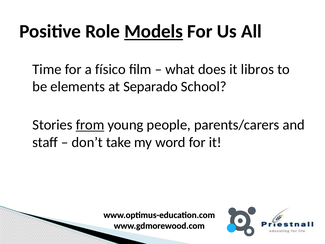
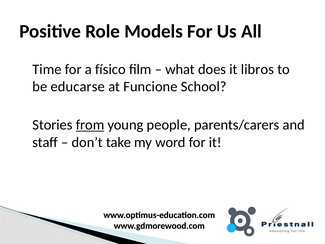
Models underline: present -> none (154, 31)
elements: elements -> educarse (78, 87)
Separado: Separado -> Funcione (150, 87)
